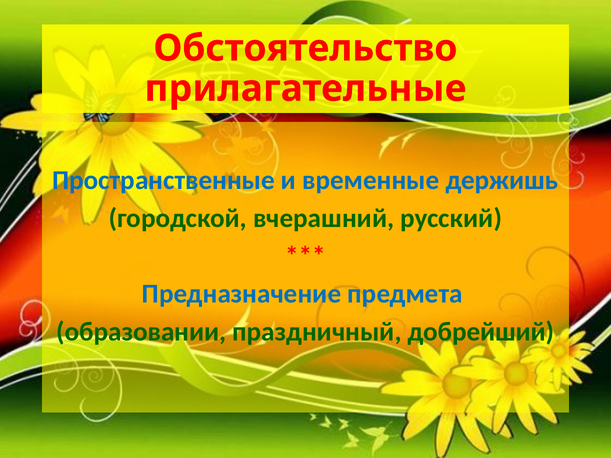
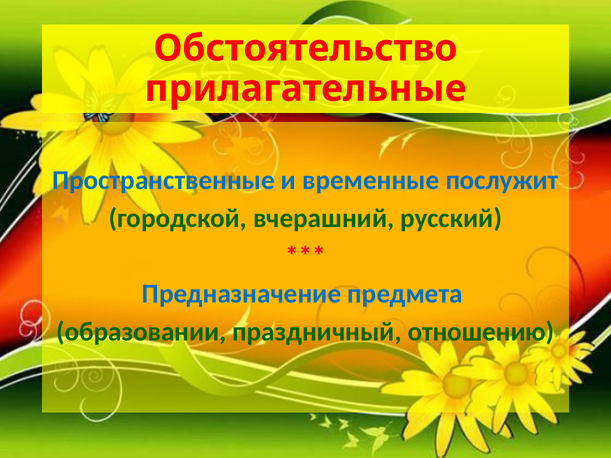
держишь: держишь -> послужит (502, 181)
добрейший: добрейший -> отношению (481, 332)
